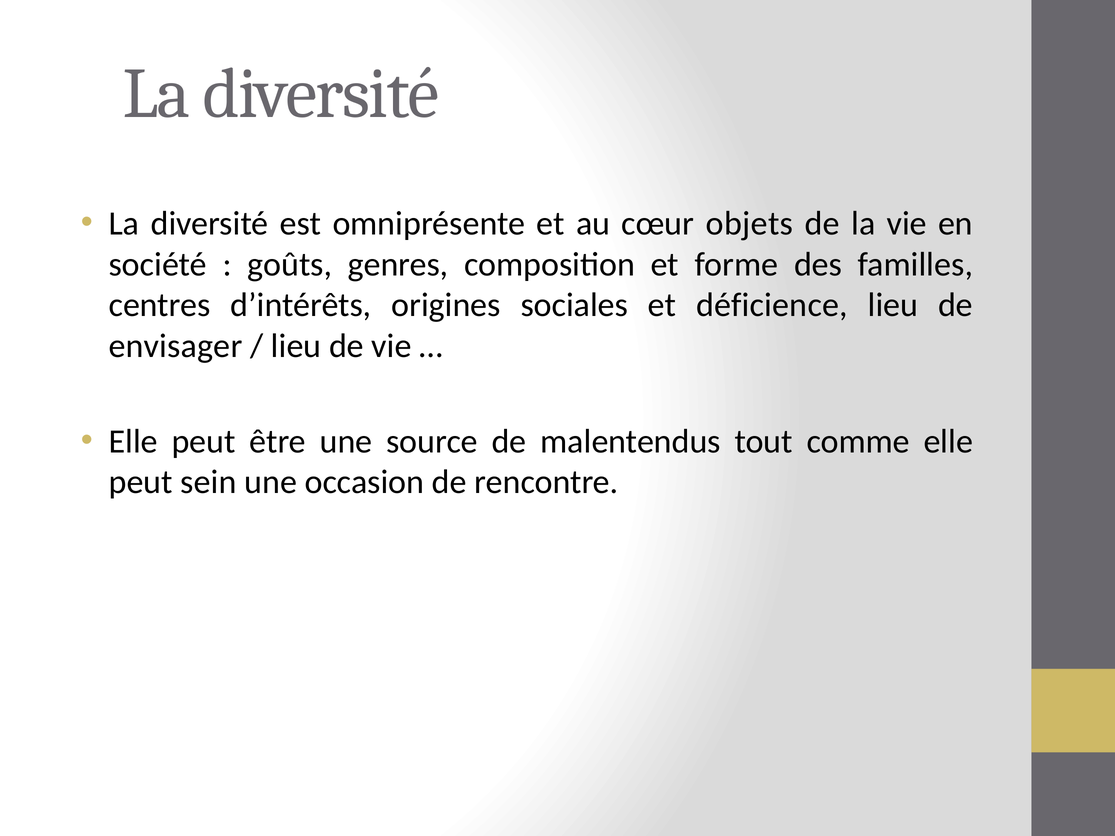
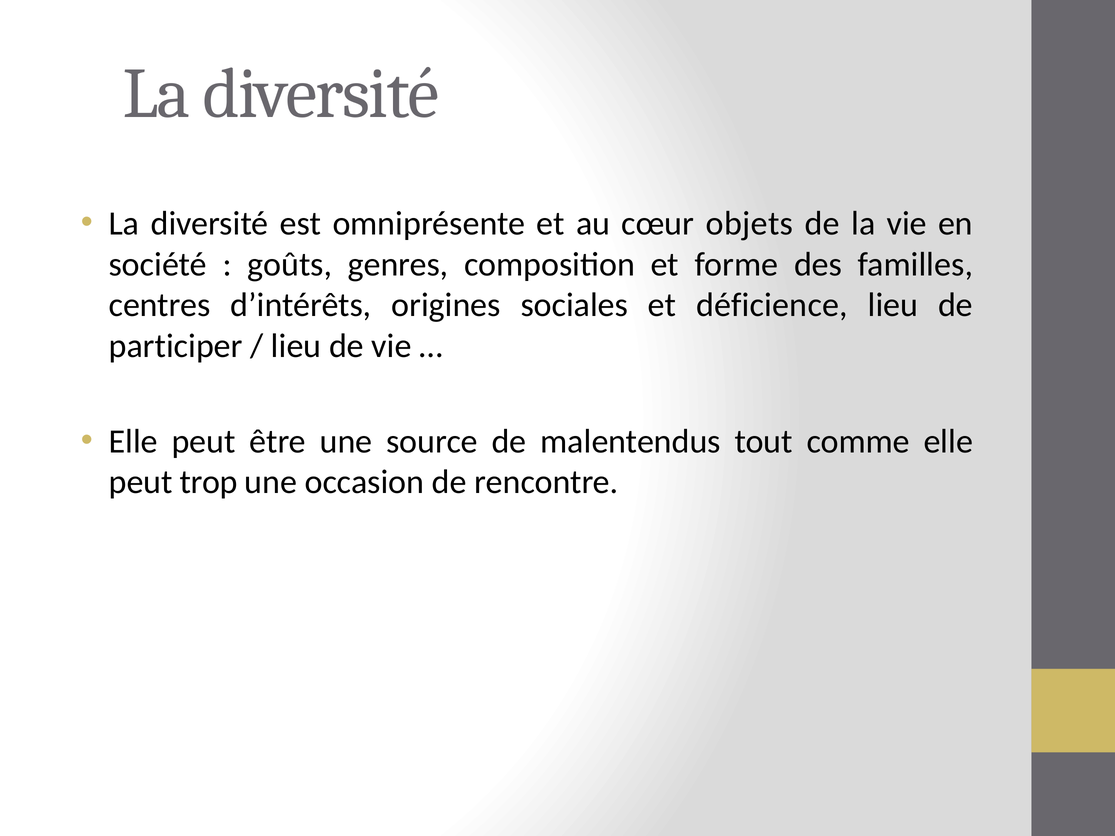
envisager: envisager -> participer (176, 346)
sein: sein -> trop (209, 482)
